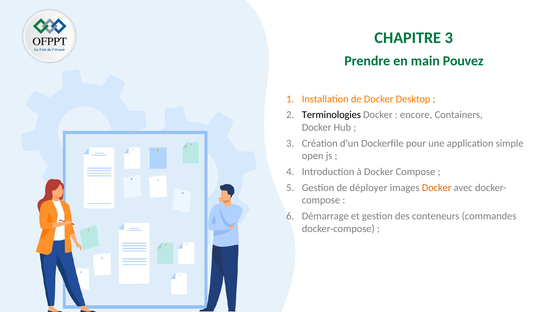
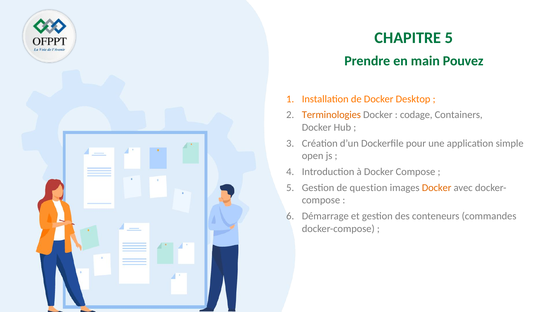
CHAPITRE 3: 3 -> 5 (449, 38)
Terminologies colour: black -> orange (331, 115)
encore: encore -> codage (416, 115)
déployer: déployer -> question (368, 188)
